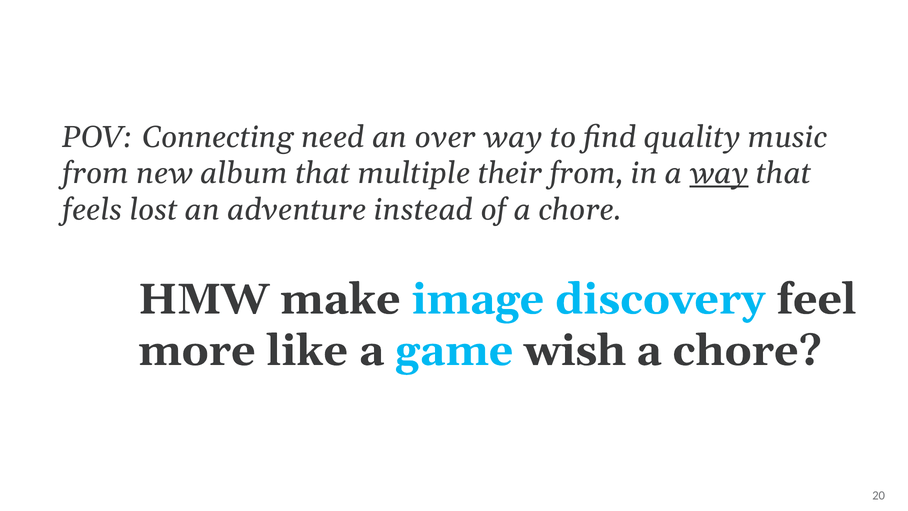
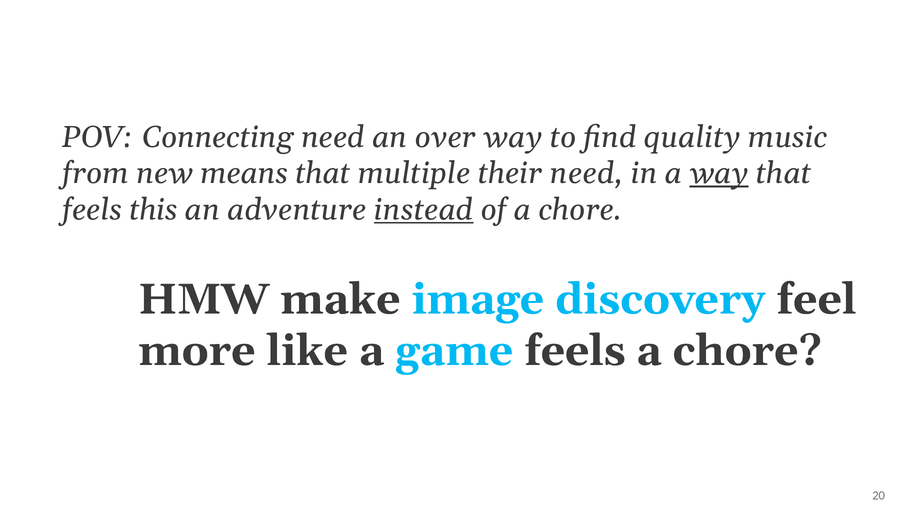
album: album -> means (244, 174)
their from: from -> need (586, 174)
lost: lost -> this (154, 210)
instead underline: none -> present (424, 210)
game wish: wish -> feels (575, 351)
